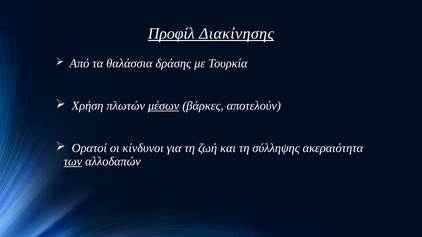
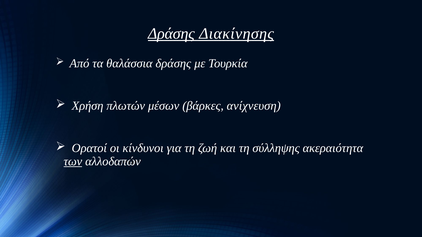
Προφίλ: Προφίλ -> Δράσης (171, 34)
μέσων underline: present -> none (164, 106)
αποτελούν: αποτελούν -> ανίχνευση (254, 106)
